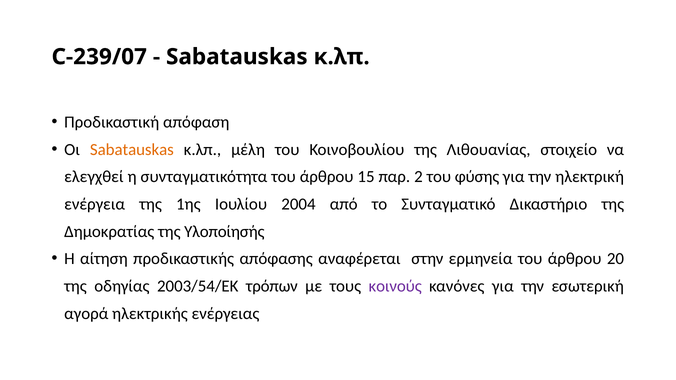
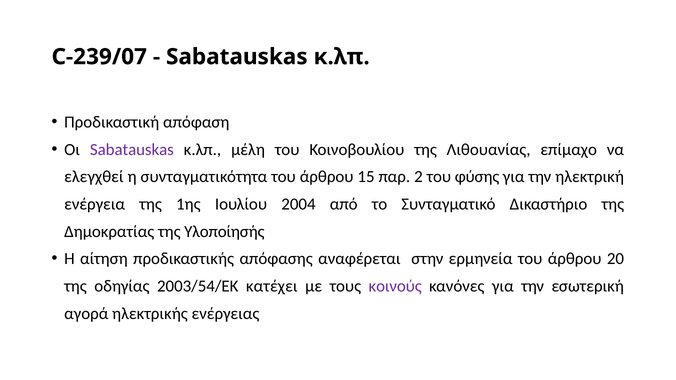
Sabatauskas colour: orange -> purple (132, 150)
στοιχείο: στοιχείο -> επίμαχο (569, 150)
τρόπων: τρόπων -> κατέχει (272, 286)
